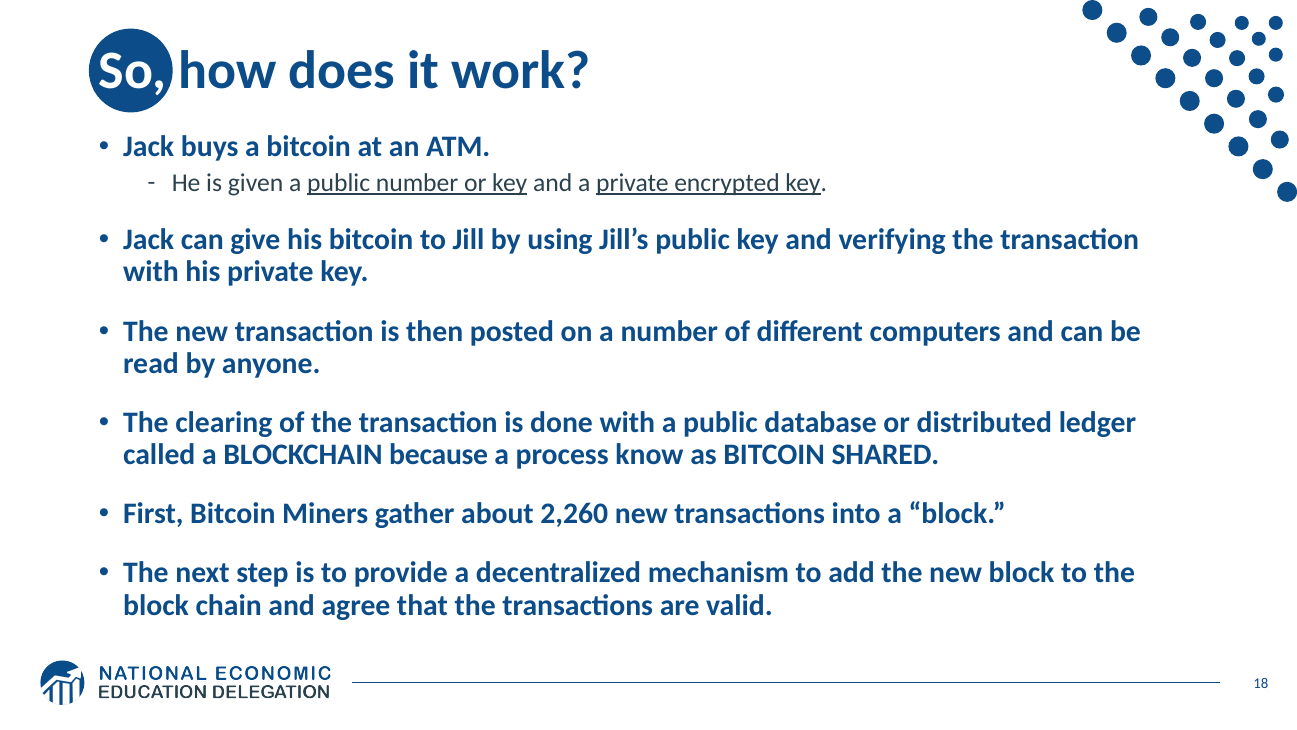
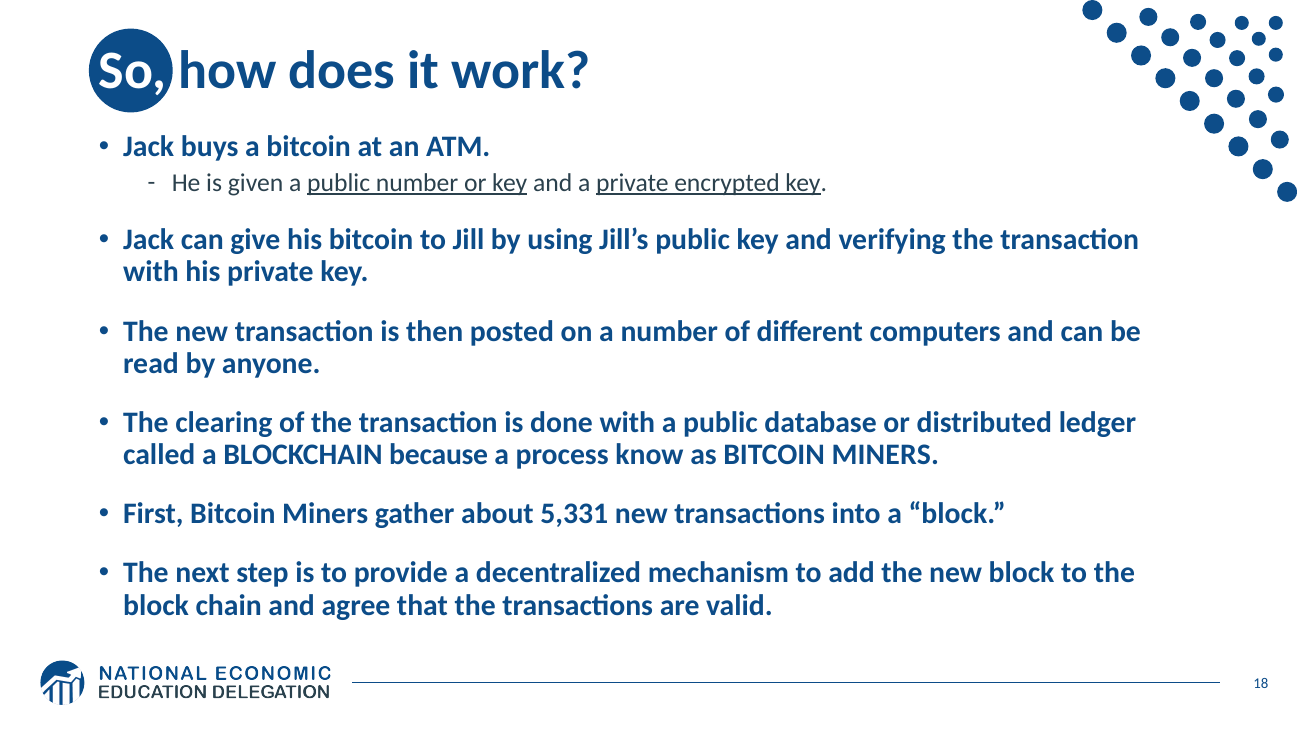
as BITCOIN SHARED: SHARED -> MINERS (885, 454)
2,260: 2,260 -> 5,331 (574, 514)
